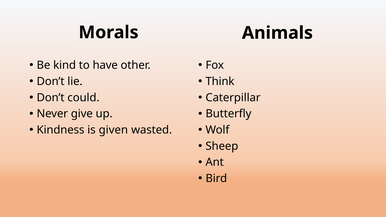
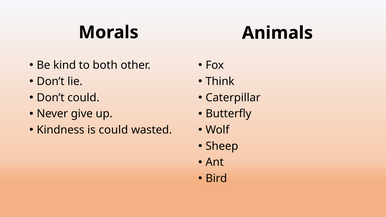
have: have -> both (105, 65)
is given: given -> could (113, 130)
